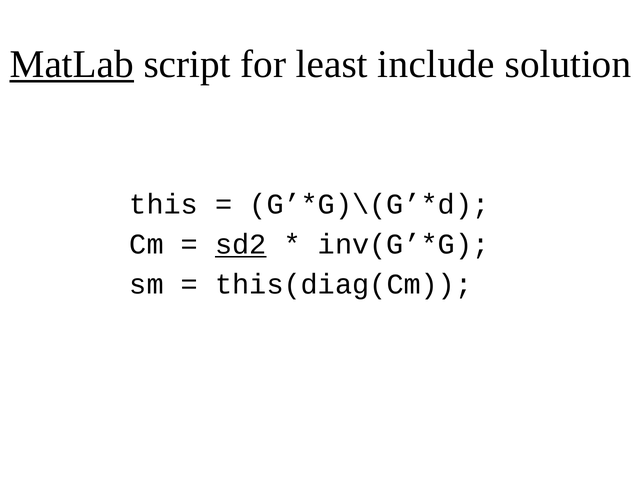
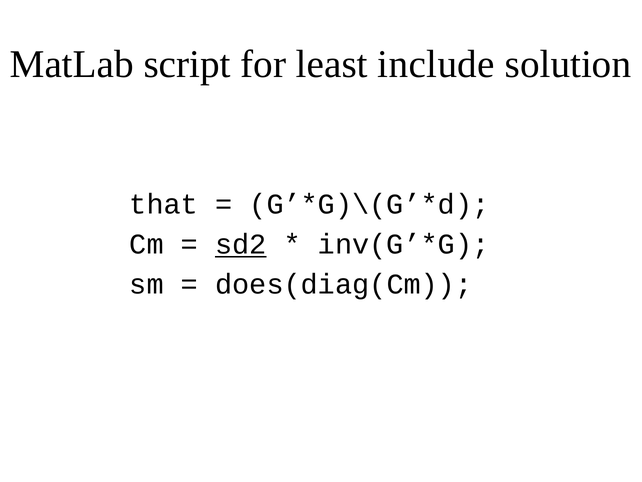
MatLab underline: present -> none (72, 64)
this: this -> that (164, 204)
this(diag(Cm: this(diag(Cm -> does(diag(Cm (344, 284)
